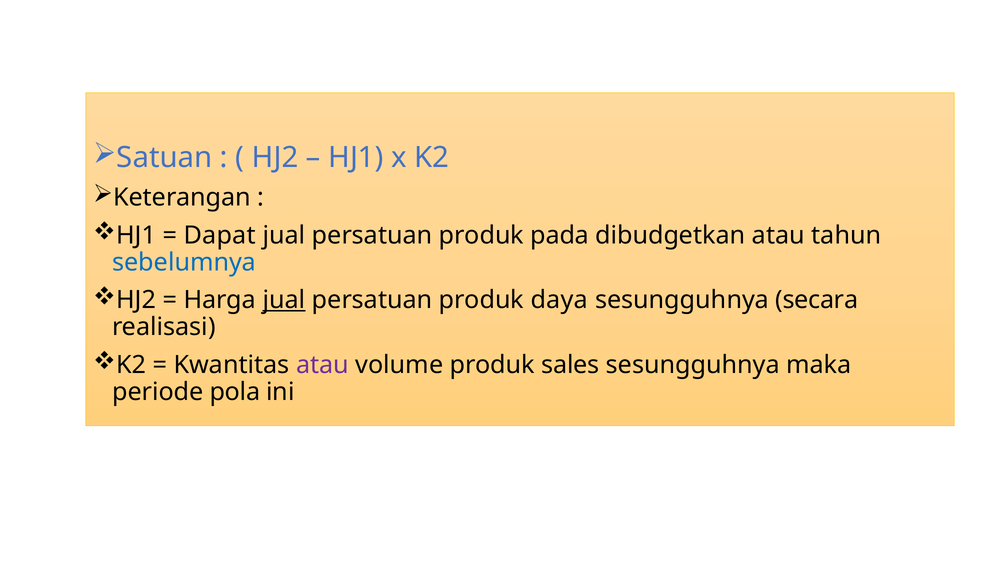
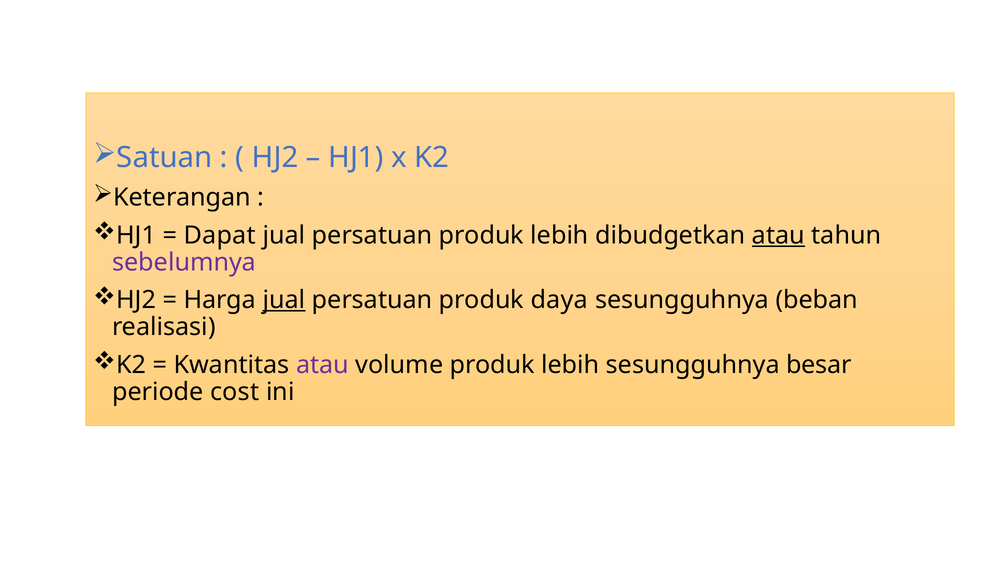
persatuan produk pada: pada -> lebih (560, 235)
atau underline: none -> present (778, 235)
sebelumnya colour: blue -> purple (184, 263)
secara: secara -> beban (817, 300)
volume produk sales: sales -> lebih (570, 365)
maka: maka -> besar (819, 365)
pola: pola -> cost (235, 392)
